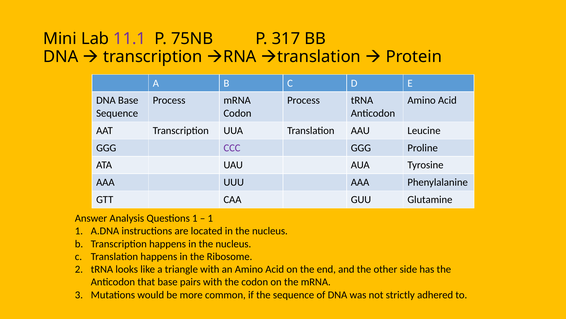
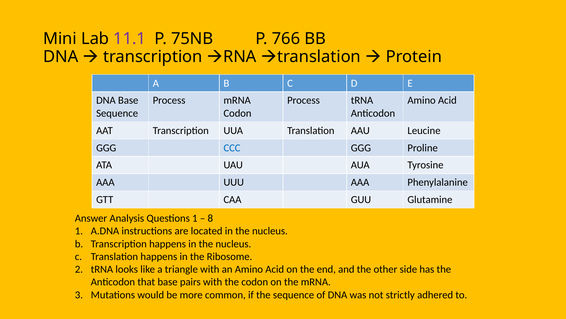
317: 317 -> 766 (286, 39)
CCC colour: purple -> blue (232, 148)
1: 1 -> 8 (210, 218)
